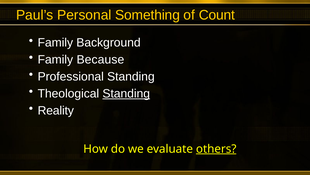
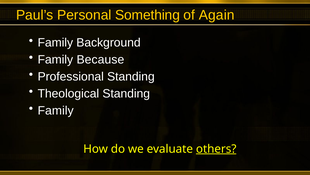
Count: Count -> Again (217, 15)
Standing underline: present -> none (126, 93)
Reality: Reality -> Family (56, 110)
